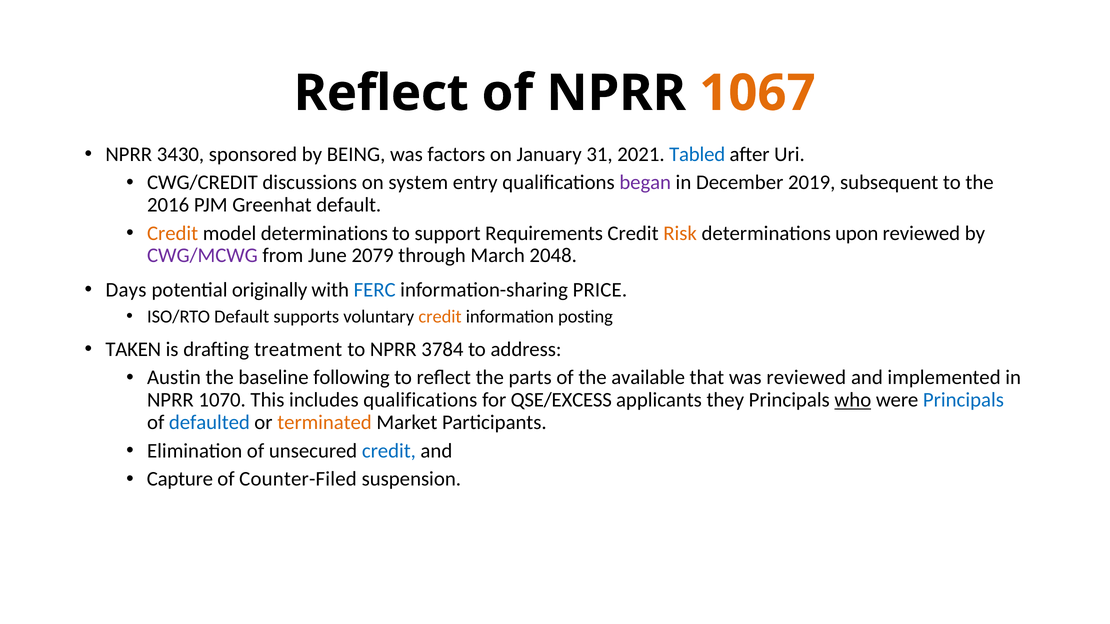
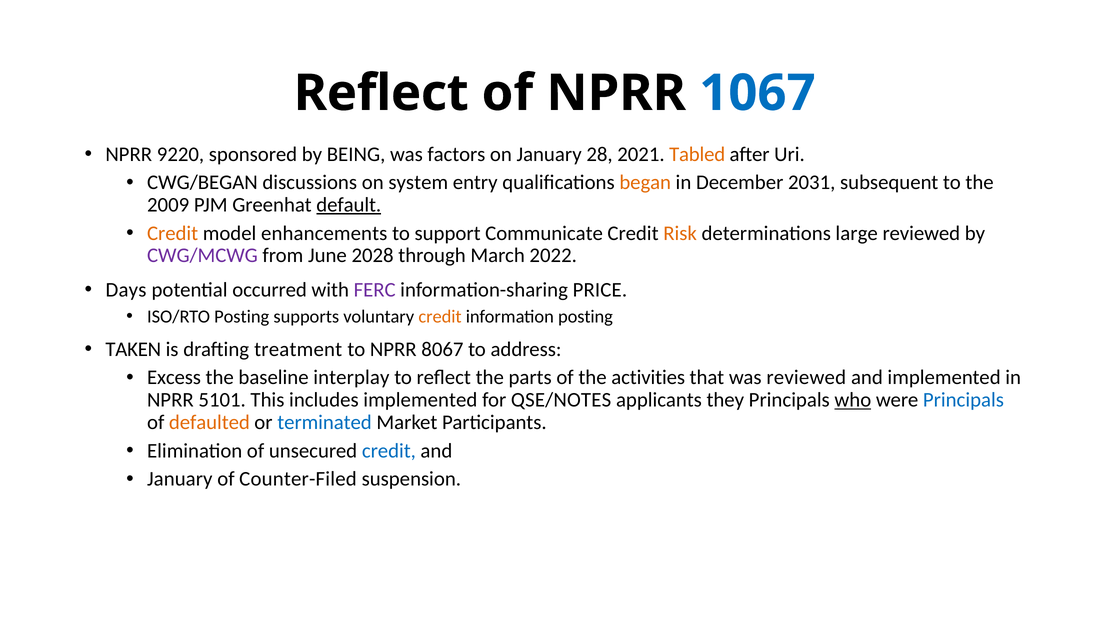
1067 colour: orange -> blue (757, 93)
3430: 3430 -> 9220 (180, 154)
31: 31 -> 28 (600, 154)
Tabled colour: blue -> orange (697, 154)
CWG/CREDIT: CWG/CREDIT -> CWG/BEGAN (202, 183)
began colour: purple -> orange (645, 183)
2019: 2019 -> 2031 (812, 183)
2016: 2016 -> 2009 (168, 205)
default underline: none -> present (349, 205)
model determinations: determinations -> enhancements (324, 233)
Requirements: Requirements -> Communicate (544, 233)
upon: upon -> large (857, 233)
2079: 2079 -> 2028 (373, 256)
2048: 2048 -> 2022 (553, 256)
originally: originally -> occurred (270, 290)
FERC colour: blue -> purple (375, 290)
ISO/RTO Default: Default -> Posting (242, 317)
3784: 3784 -> 8067 (442, 350)
Austin: Austin -> Excess (174, 378)
following: following -> interplay (351, 378)
available: available -> activities (648, 378)
1070: 1070 -> 5101 (222, 400)
includes qualifications: qualifications -> implemented (420, 400)
QSE/EXCESS: QSE/EXCESS -> QSE/NOTES (561, 400)
defaulted colour: blue -> orange (209, 423)
terminated colour: orange -> blue (325, 423)
Capture: Capture -> January (180, 479)
